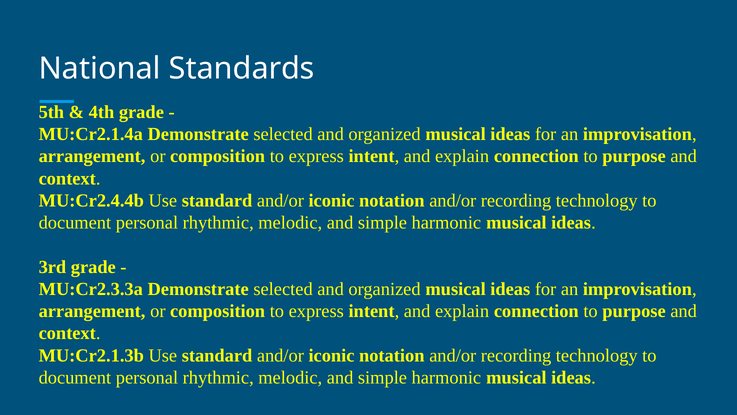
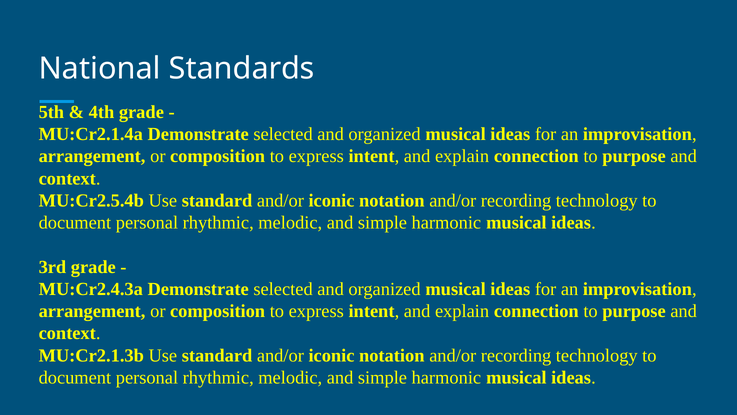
MU:Cr2.4.4b: MU:Cr2.4.4b -> MU:Cr2.5.4b (91, 200)
MU:Cr2.3.3a: MU:Cr2.3.3a -> MU:Cr2.4.3a (91, 289)
